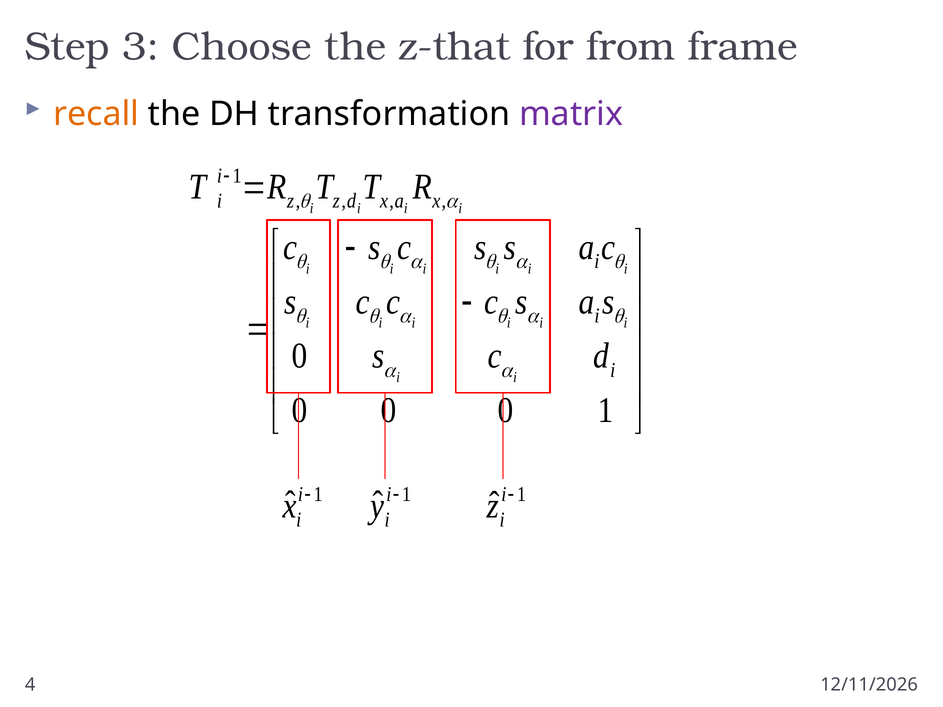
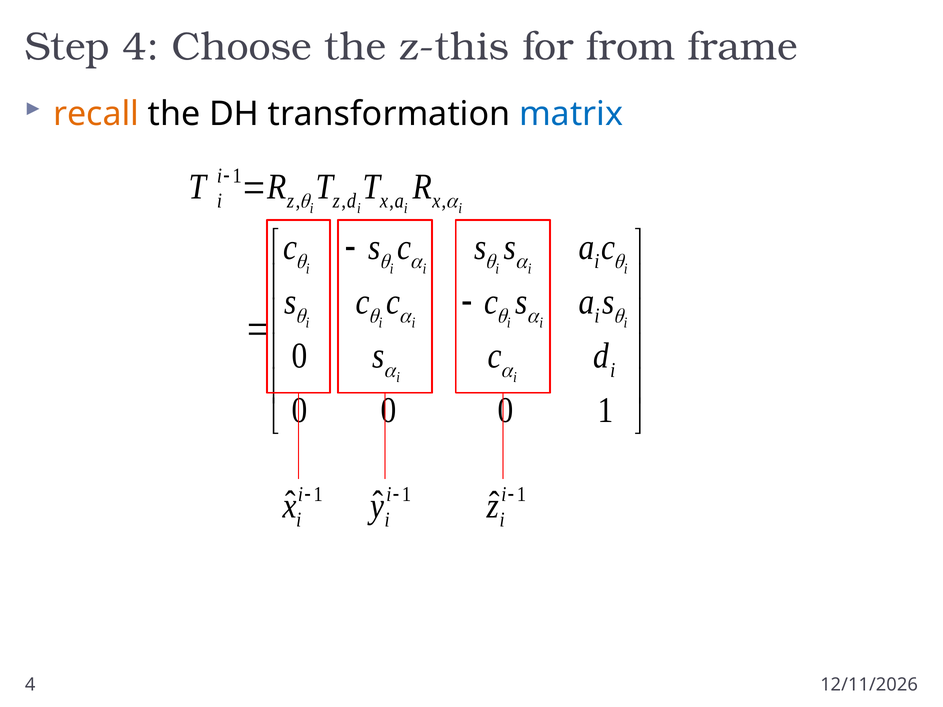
Step 3: 3 -> 4 (141, 47)
z-that: z-that -> z-this (454, 47)
matrix colour: purple -> blue (571, 114)
